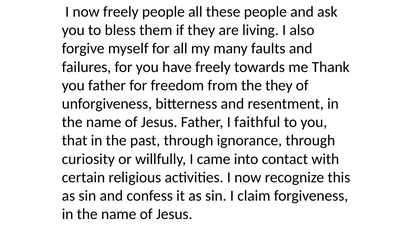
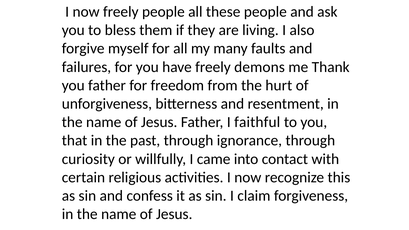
towards: towards -> demons (260, 67)
the they: they -> hurt (279, 85)
